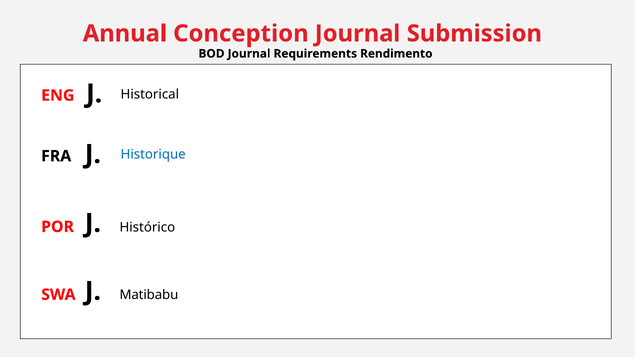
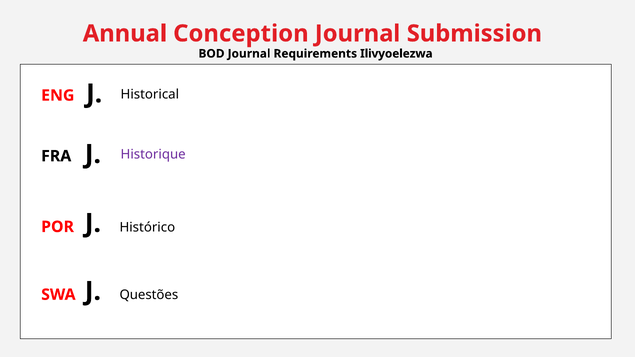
Rendimento: Rendimento -> Ilivyoelezwa (396, 54)
Historique colour: blue -> purple (153, 154)
Matibabu: Matibabu -> Questões (149, 295)
